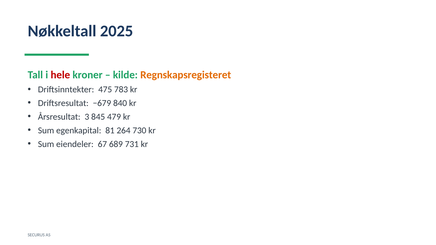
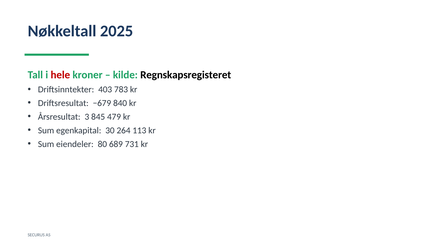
Regnskapsregisteret colour: orange -> black (186, 75)
475: 475 -> 403 (105, 90)
81: 81 -> 30 (110, 131)
730: 730 -> 113 (139, 131)
67: 67 -> 80 (102, 144)
